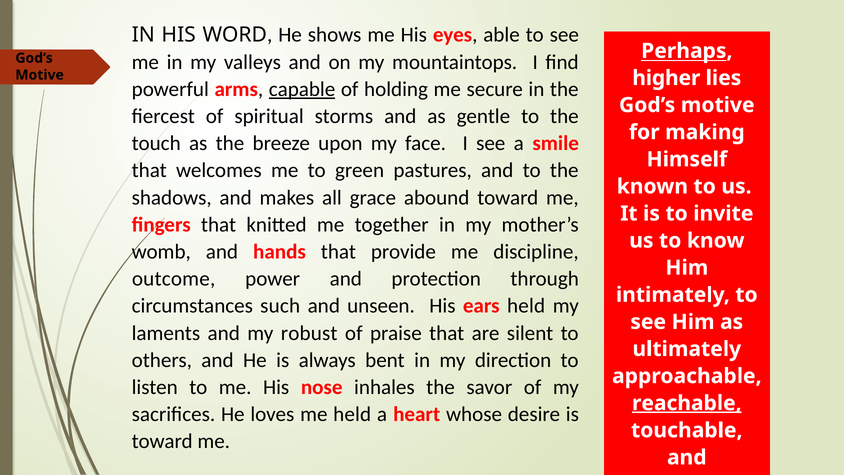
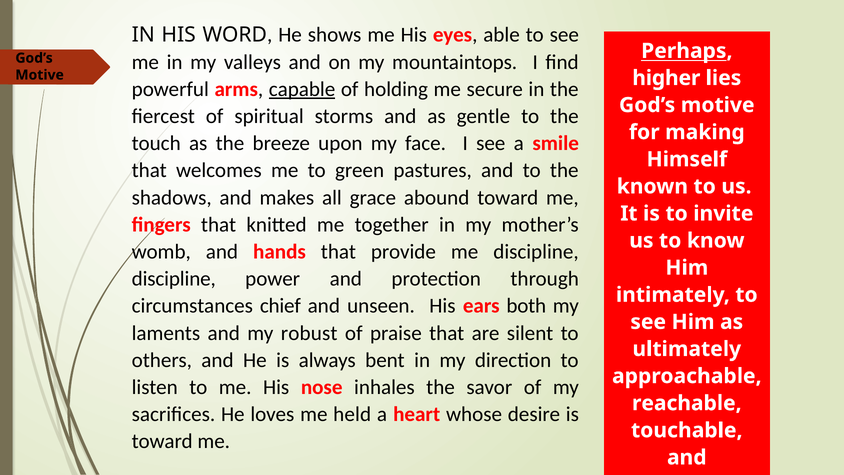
outcome: outcome -> discipline (174, 279)
such: such -> chief (280, 306)
ears held: held -> both (526, 306)
reachable underline: present -> none (687, 403)
